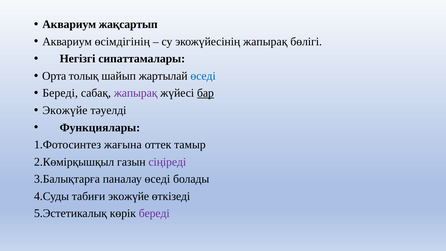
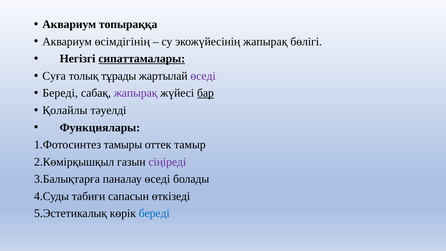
жақсартып: жақсартып -> топыраққа (128, 24)
сипаттамалары underline: none -> present (142, 59)
Орта: Орта -> Суға (54, 76)
шайып: шайып -> тұрады (119, 76)
өседі colour: blue -> purple (203, 76)
Экожүйе: Экожүйе -> Қолайлы (65, 110)
жағына: жағына -> тамыры (123, 145)
табиғи экожүйе: экожүйе -> сапасын (129, 196)
береді colour: purple -> blue (154, 213)
